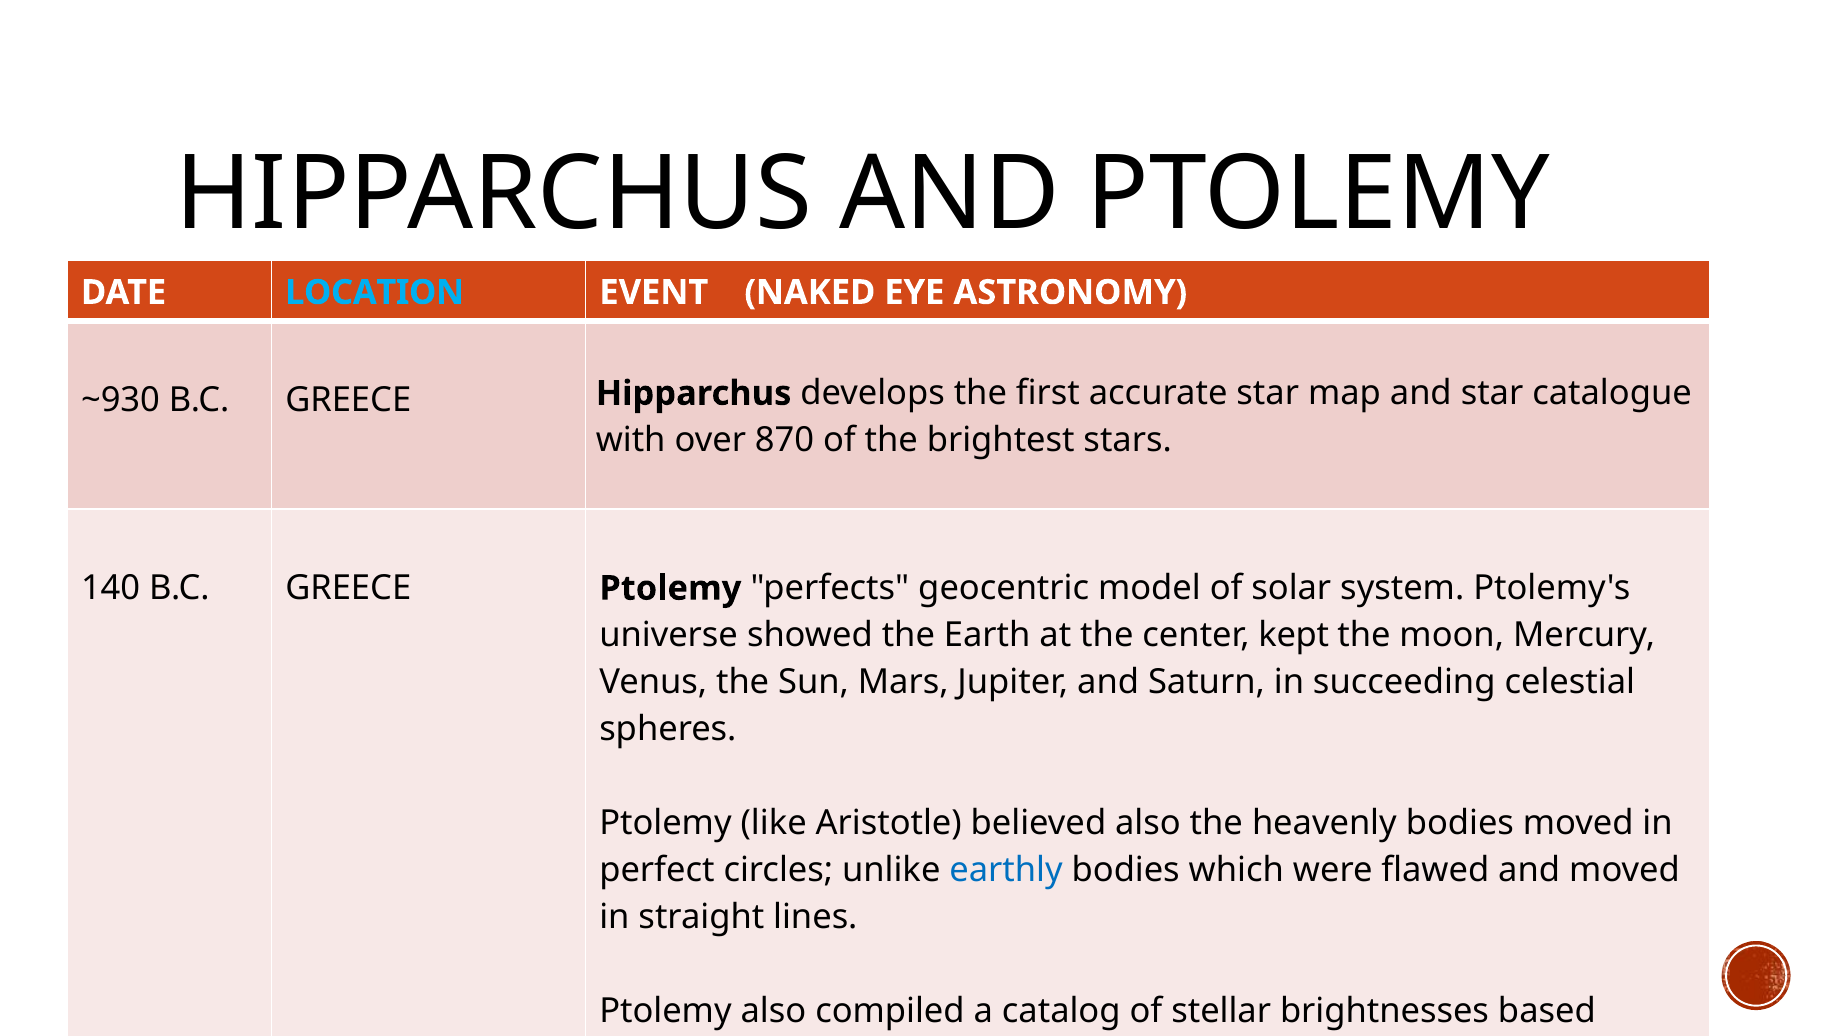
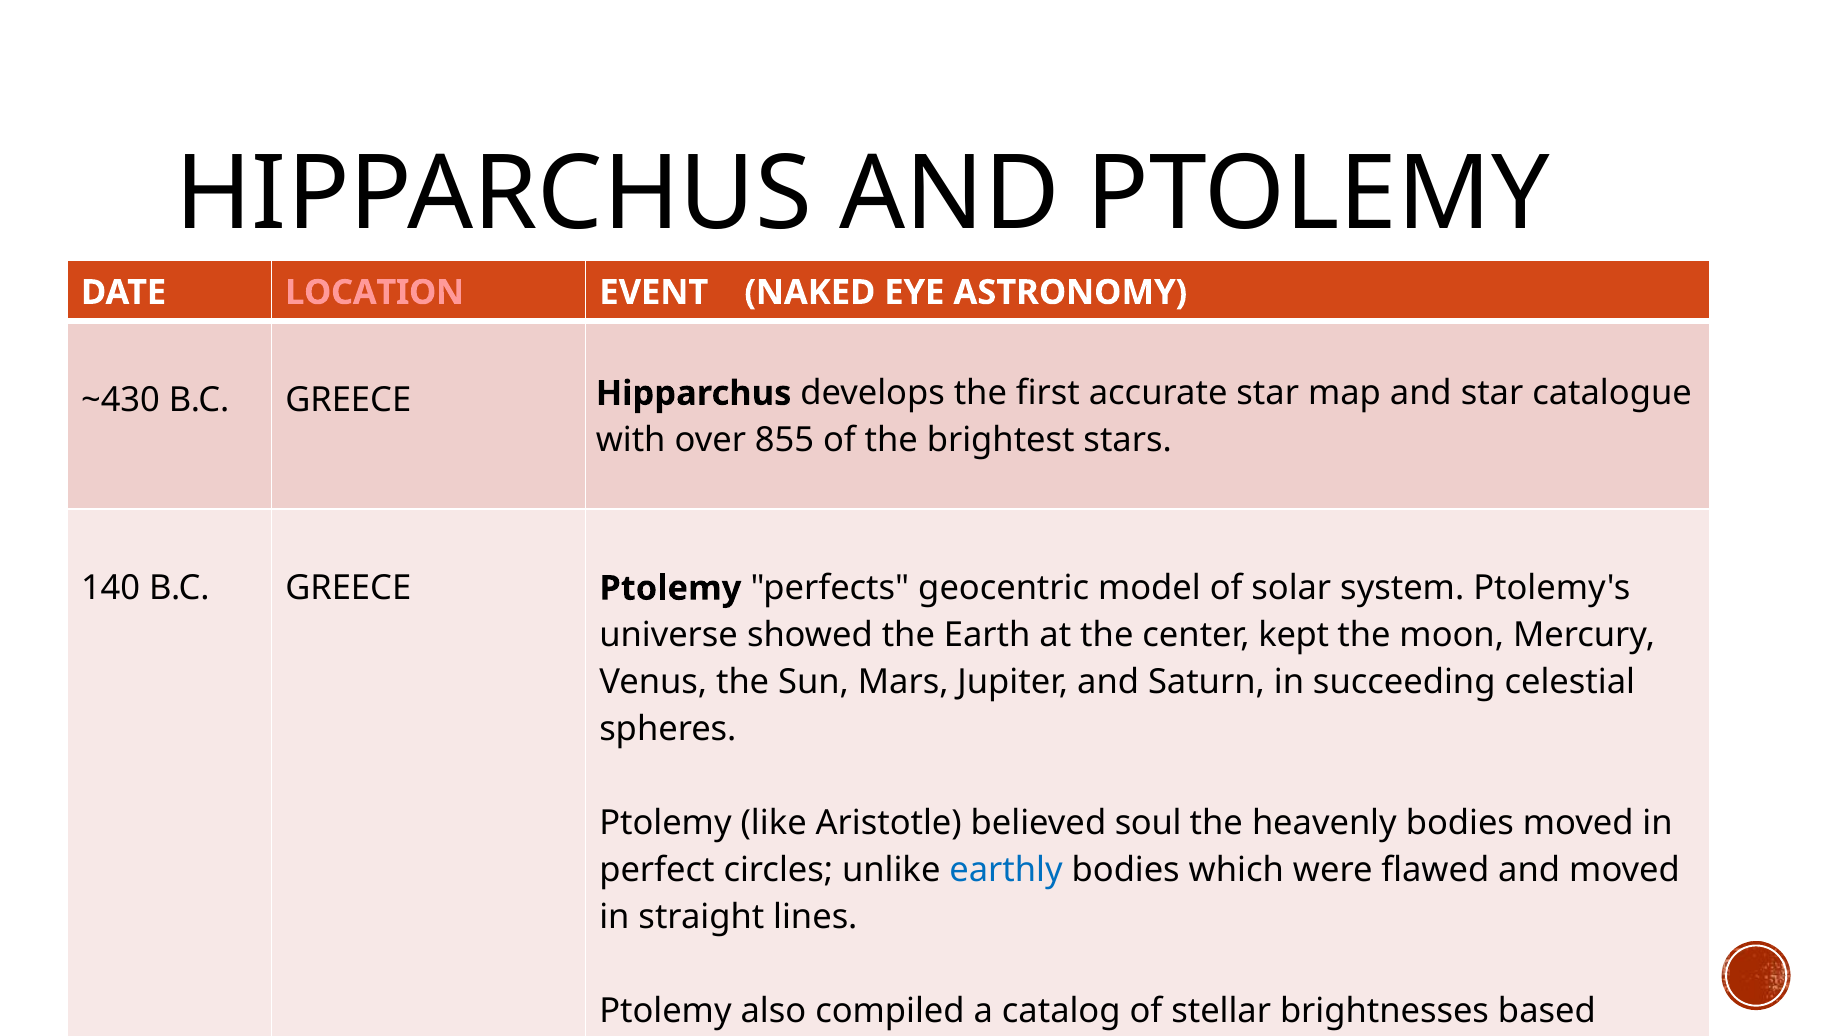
LOCATION colour: light blue -> pink (375, 292)
~930: ~930 -> ~430 (120, 400)
870: 870 -> 855 (784, 440)
believed also: also -> soul (1148, 823)
